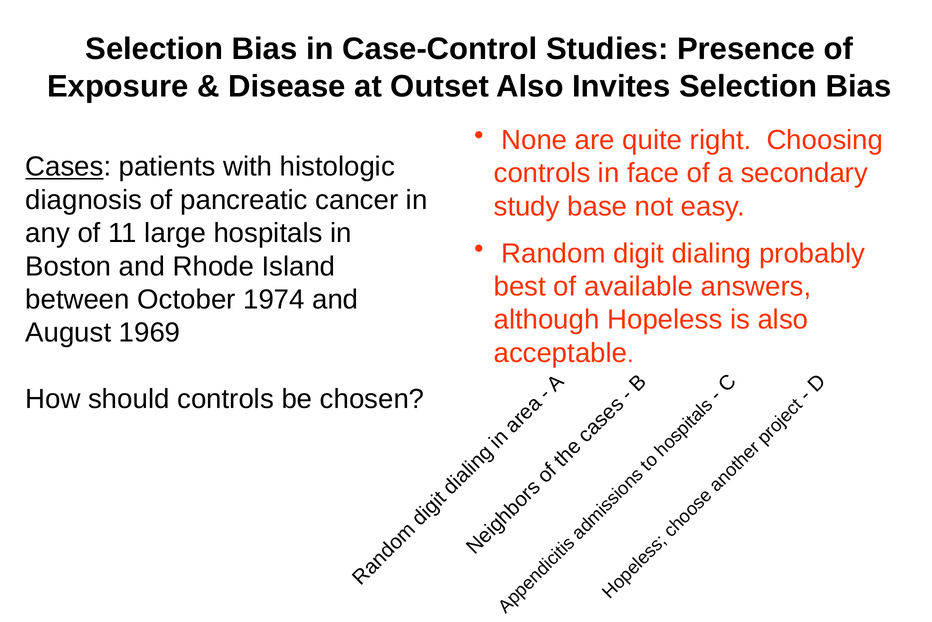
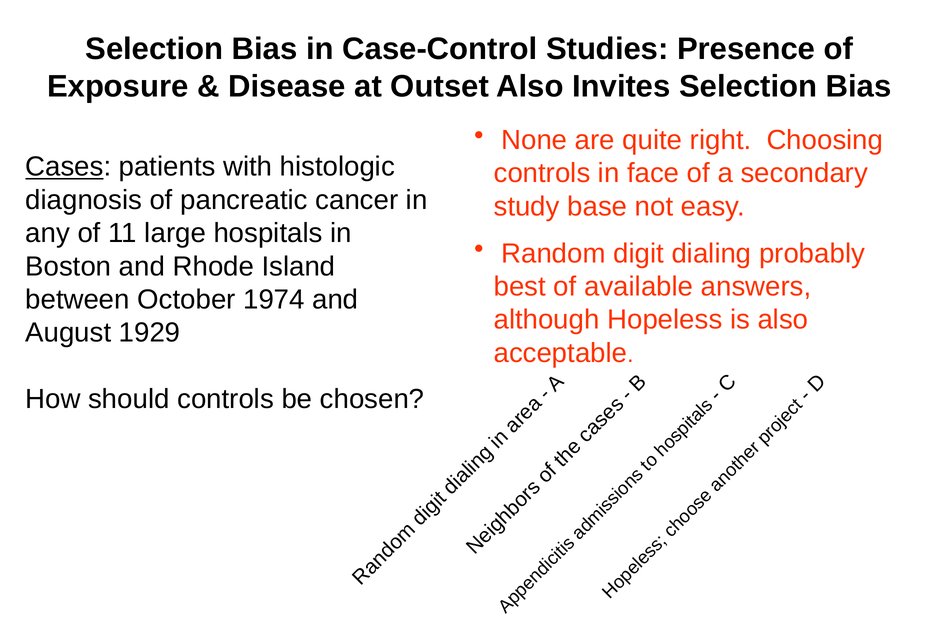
1969: 1969 -> 1929 (150, 332)
